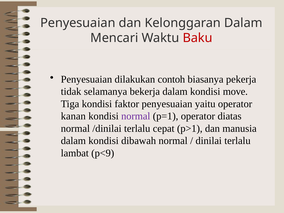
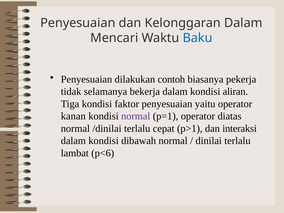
Baku colour: red -> blue (198, 38)
move: move -> aliran (235, 92)
manusia: manusia -> interaksi (240, 128)
p<9: p<9 -> p<6 (103, 153)
